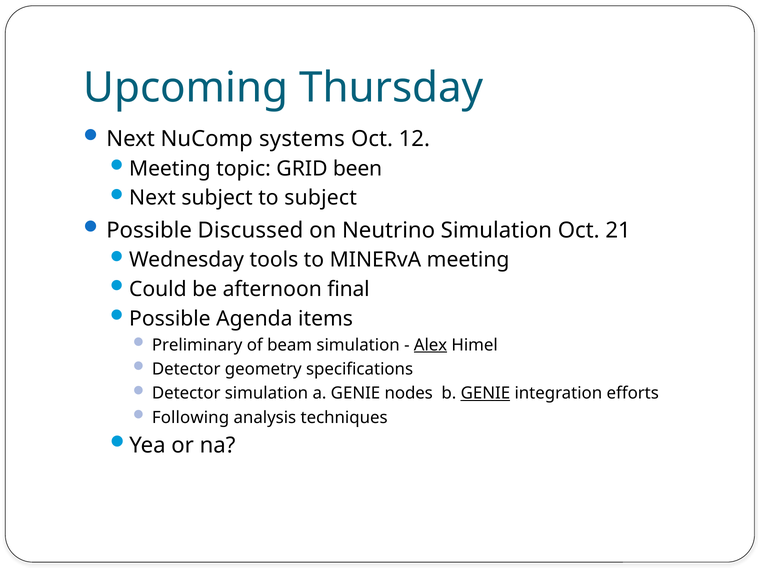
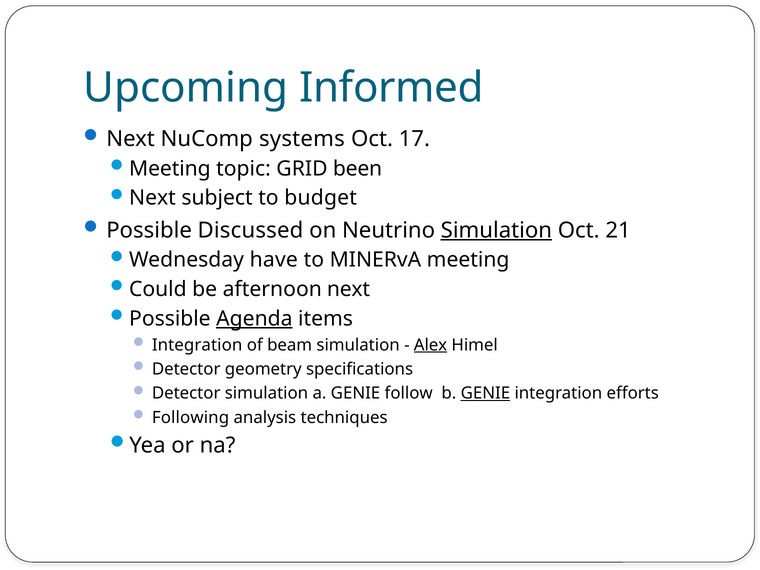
Thursday: Thursday -> Informed (391, 88)
12: 12 -> 17 (414, 139)
to subject: subject -> budget (321, 198)
Simulation underline: none -> present (496, 230)
tools: tools -> have (274, 260)
afternoon final: final -> next (349, 289)
Agenda underline: none -> present (254, 319)
Preliminary: Preliminary -> Integration (197, 345)
nodes: nodes -> follow (409, 393)
